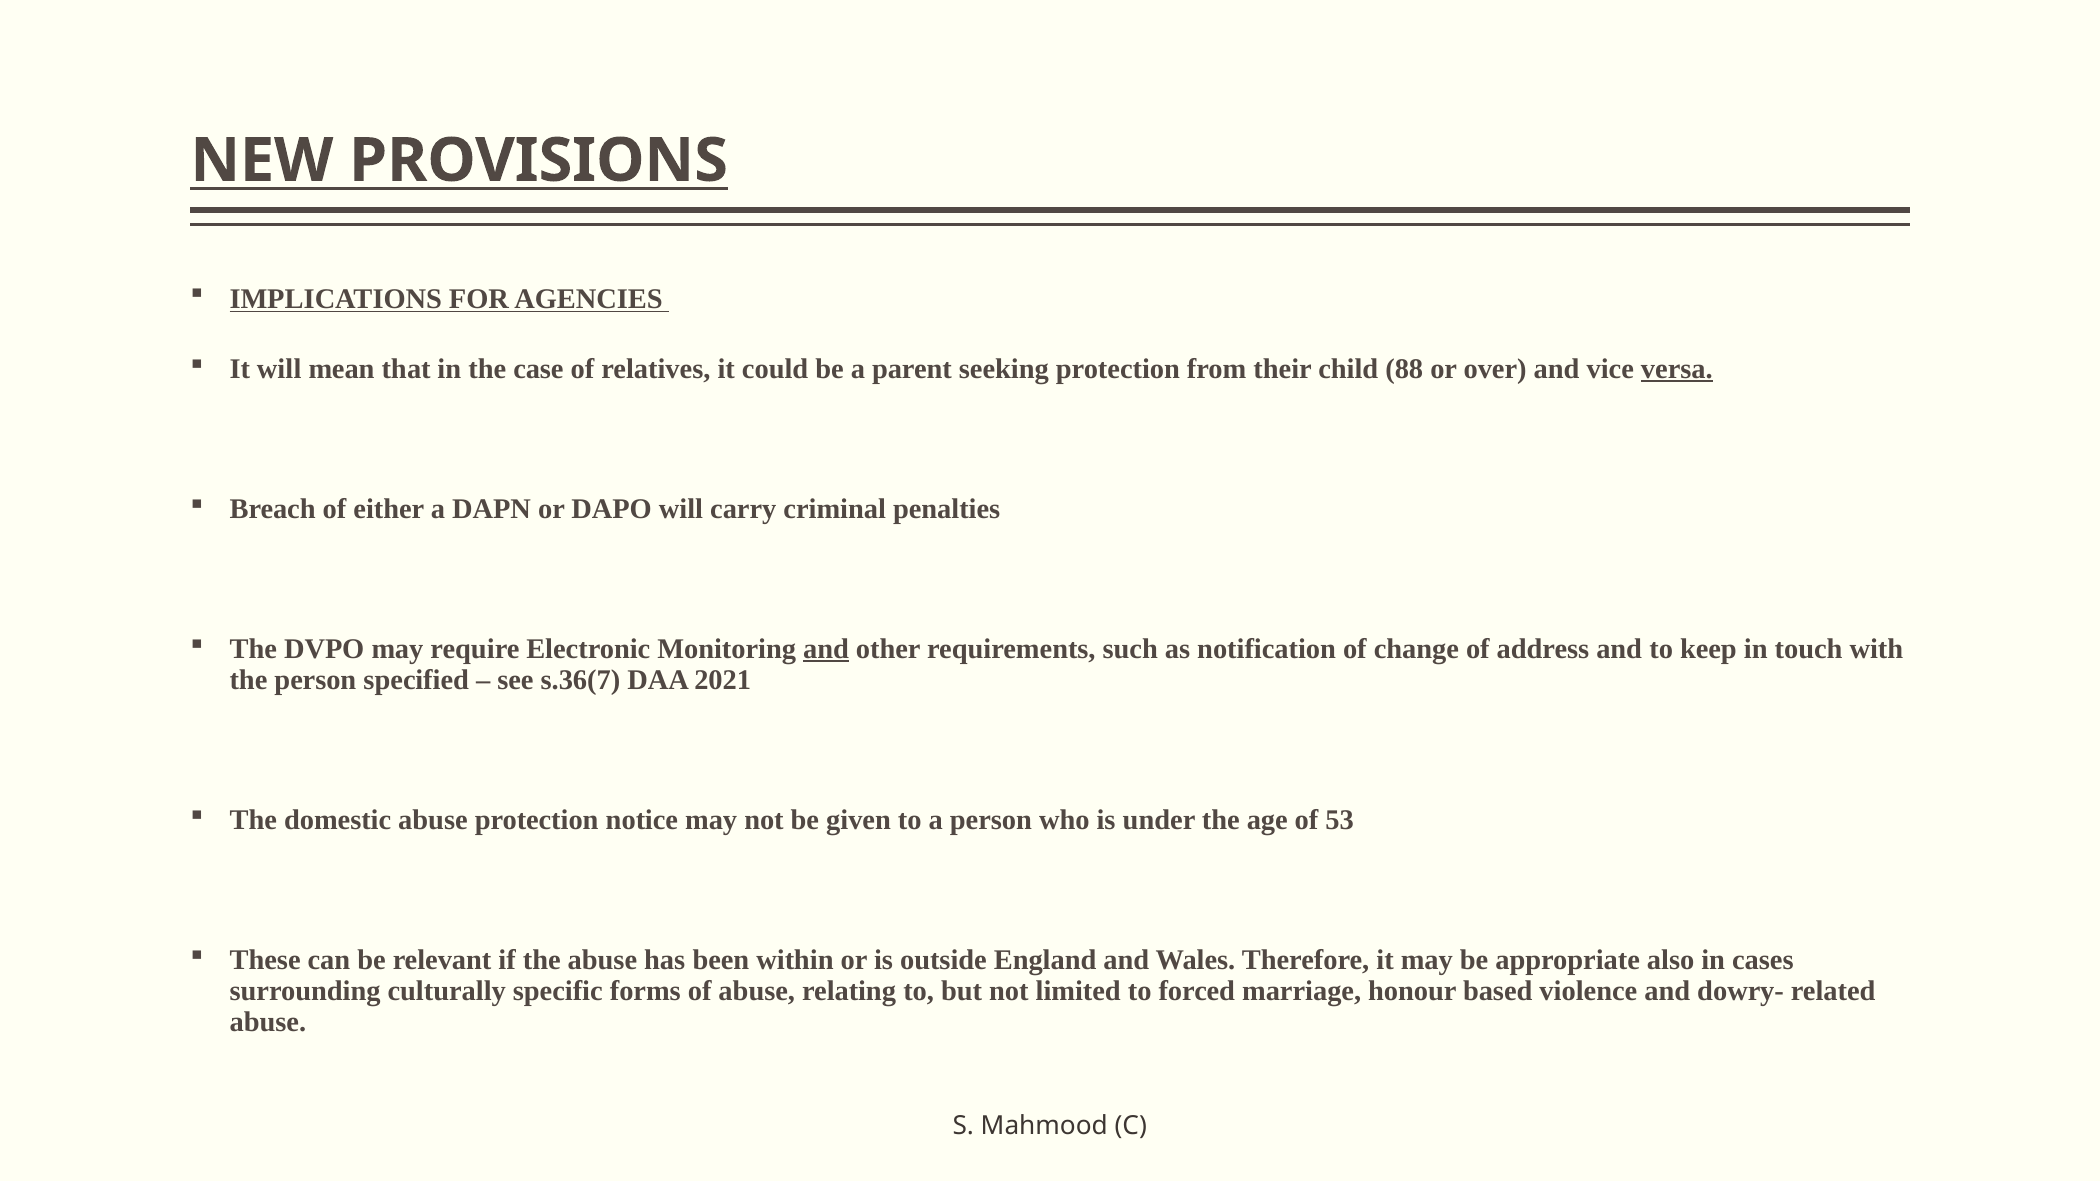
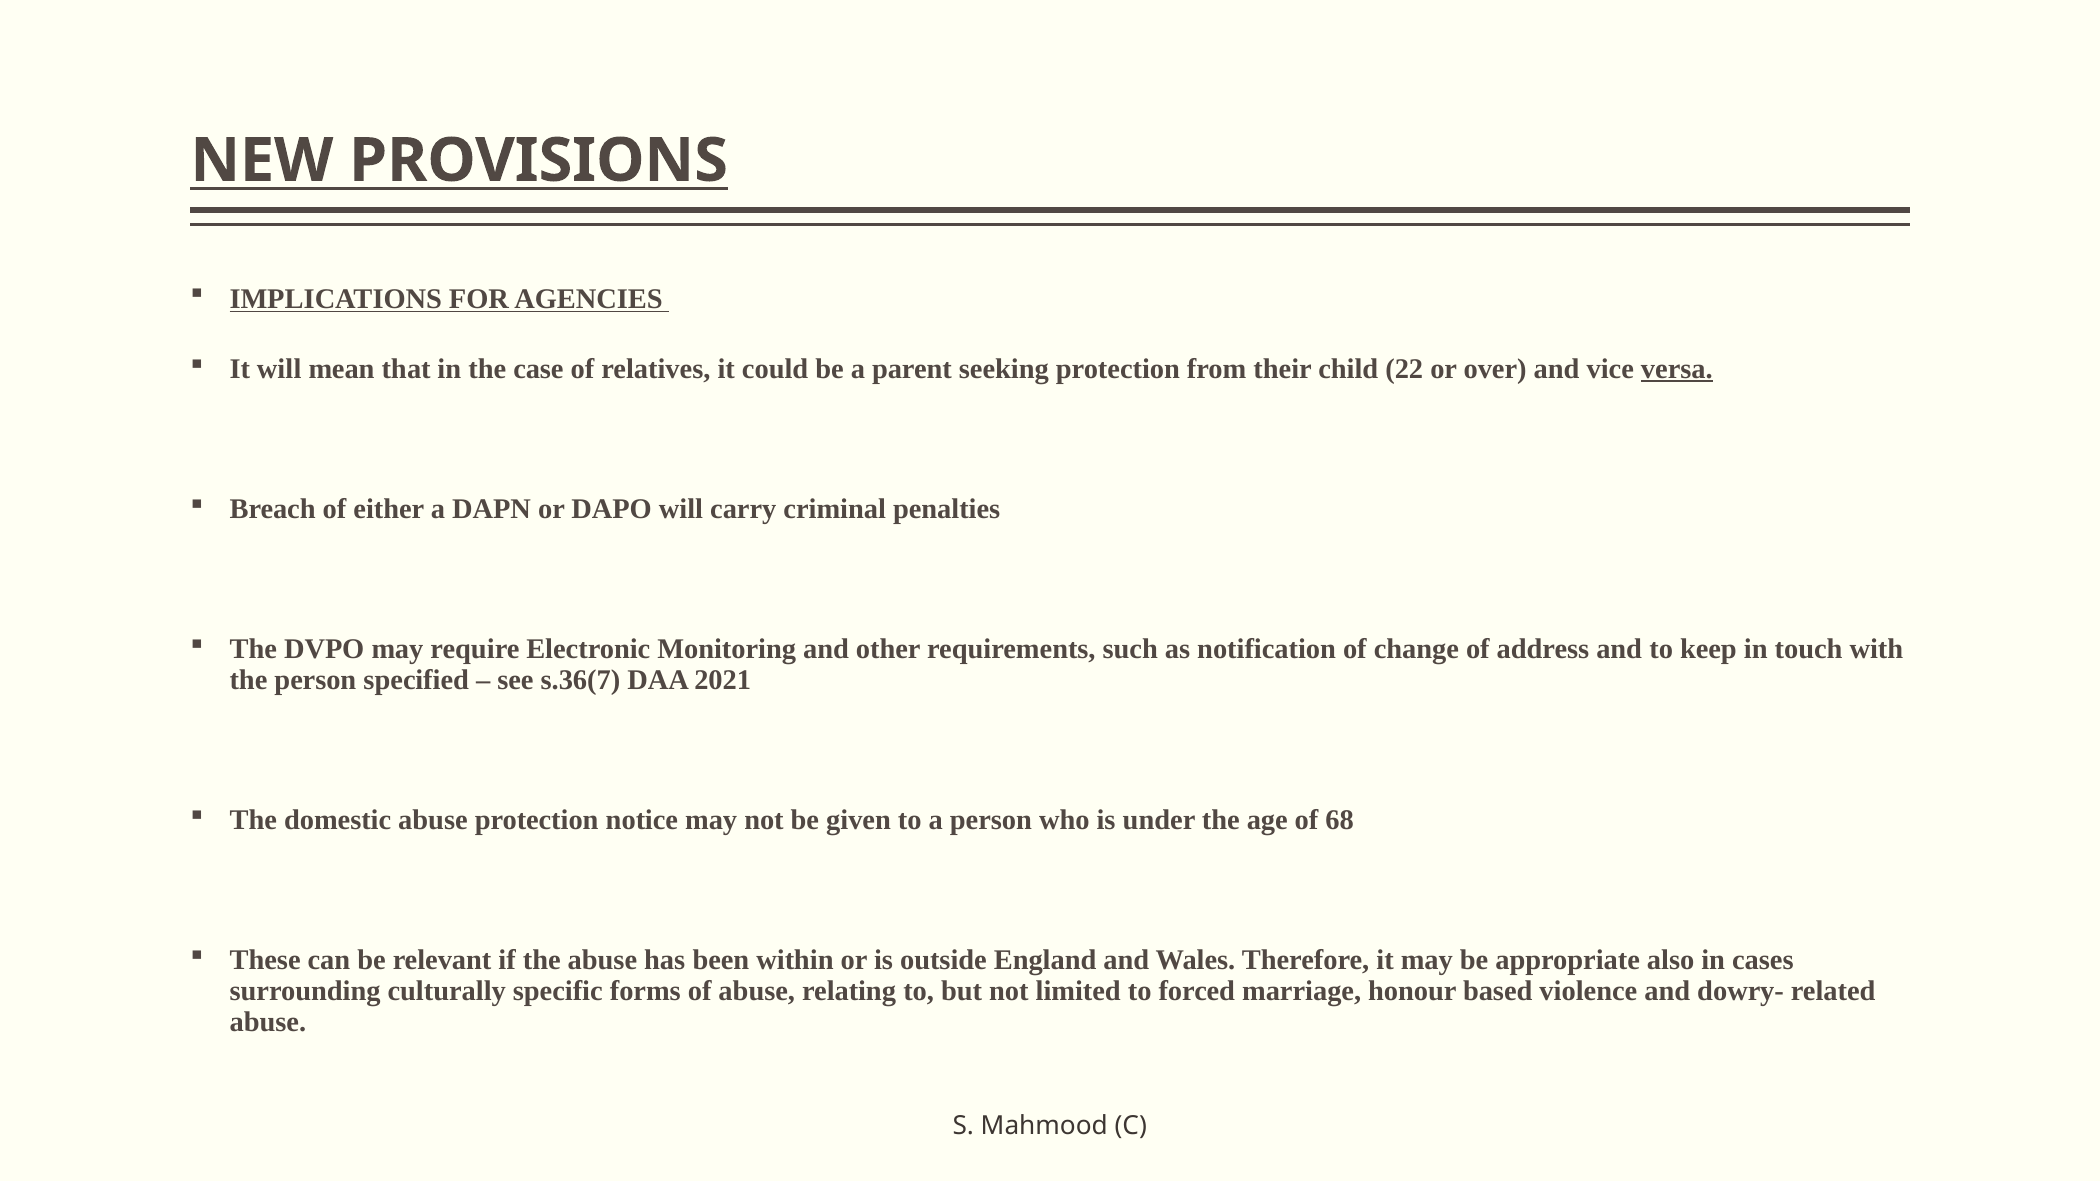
88: 88 -> 22 (1404, 369)
and underline: present -> none (826, 649)
53: 53 -> 68 (1340, 820)
